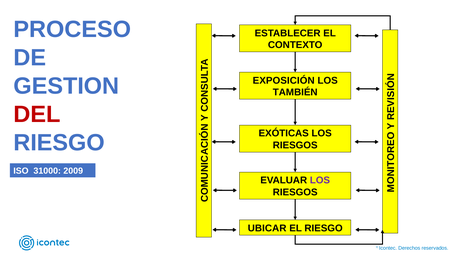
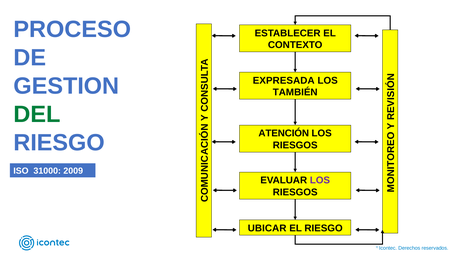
EXPOSICIÓN: EXPOSICIÓN -> EXPRESADA (284, 81)
DEL colour: red -> green (37, 114)
EXÓTICAS: EXÓTICAS -> ATENCIÓN (284, 133)
